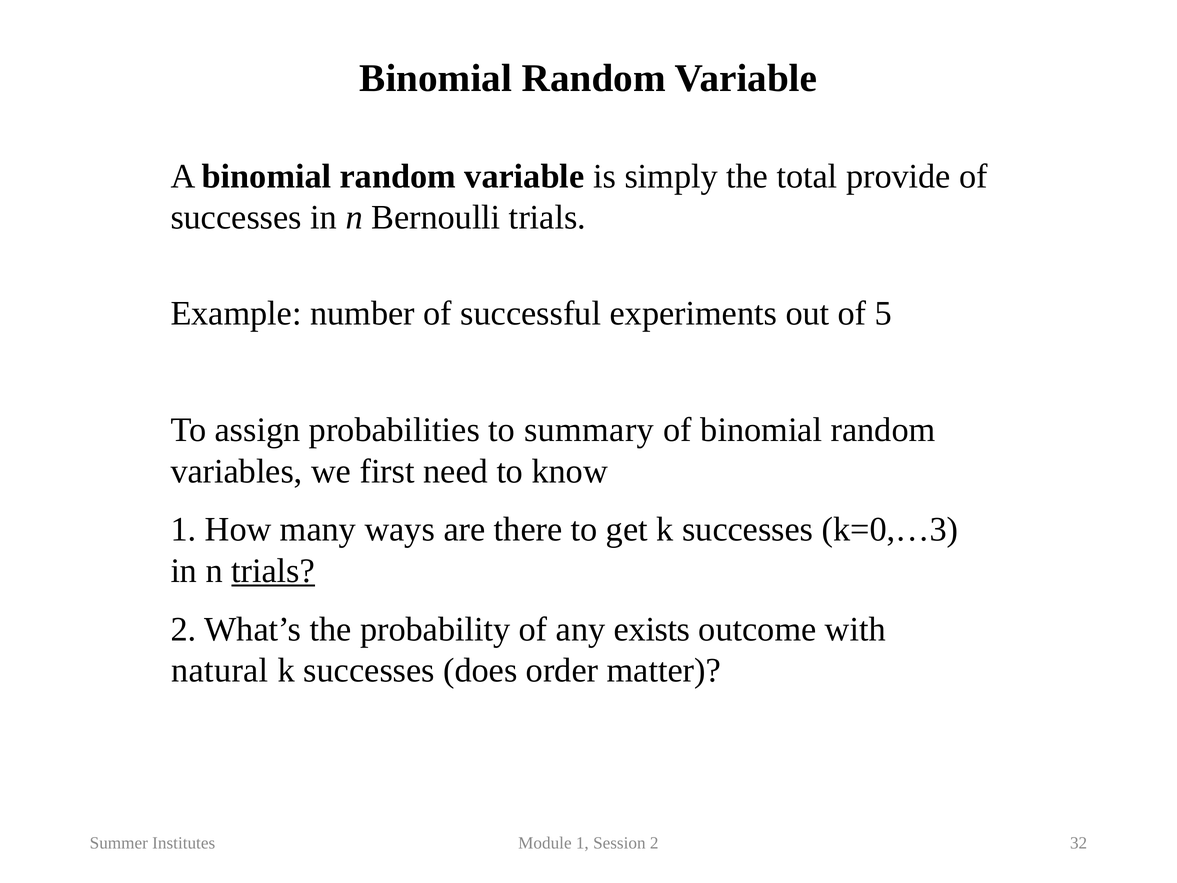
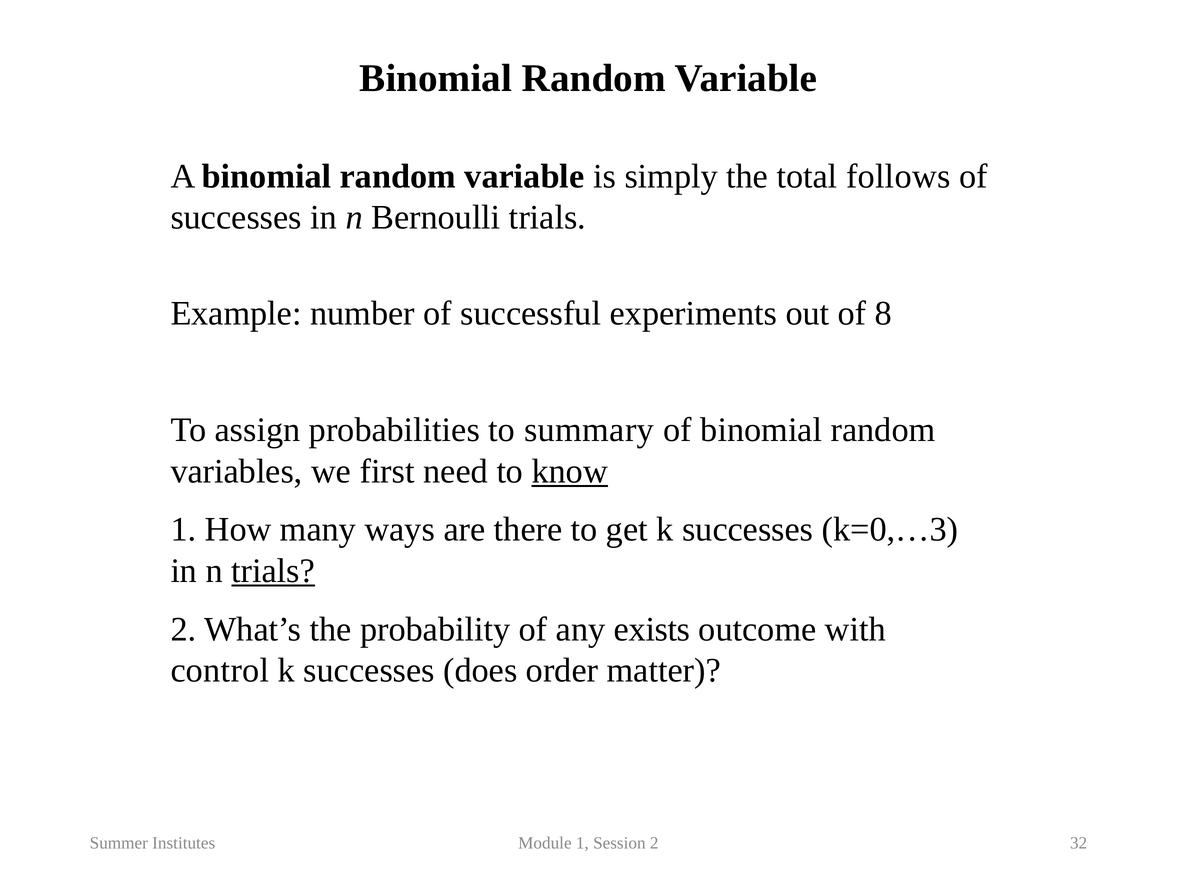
provide: provide -> follows (898, 176)
5: 5 -> 8 (883, 313)
know underline: none -> present (570, 471)
natural: natural -> control (220, 670)
